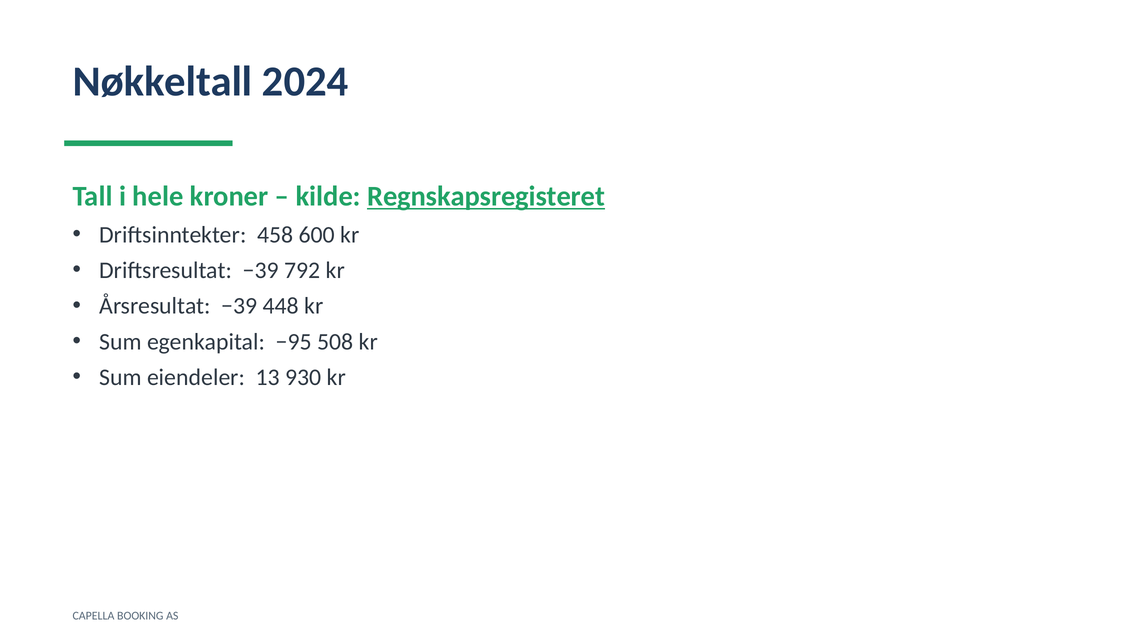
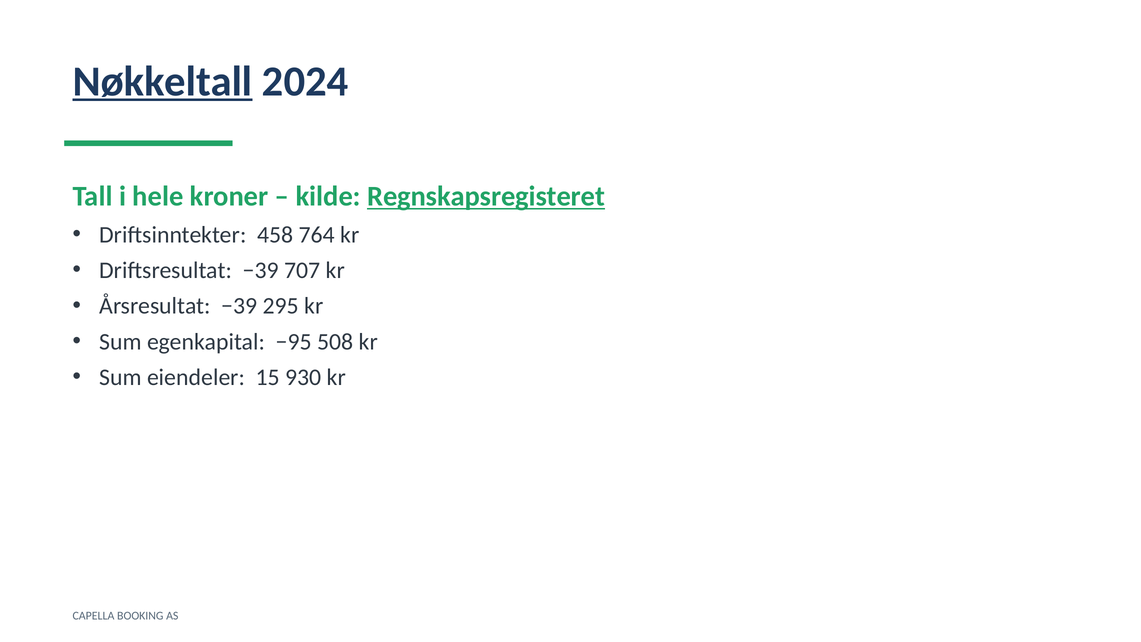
Nøkkeltall underline: none -> present (163, 81)
600: 600 -> 764 (317, 235)
792: 792 -> 707 (302, 270)
448: 448 -> 295 (281, 306)
13: 13 -> 15 (268, 377)
